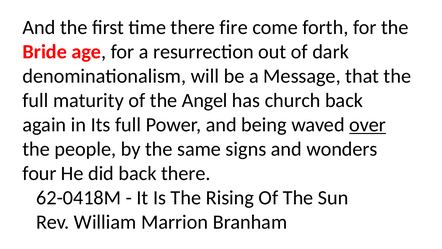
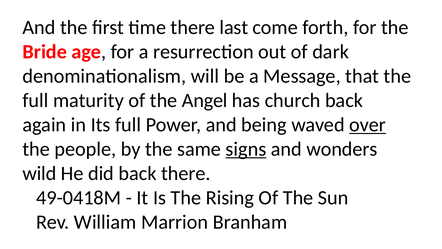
fire: fire -> last (234, 27)
signs underline: none -> present (246, 149)
four: four -> wild (39, 173)
62-0418M: 62-0418M -> 49-0418M (79, 197)
